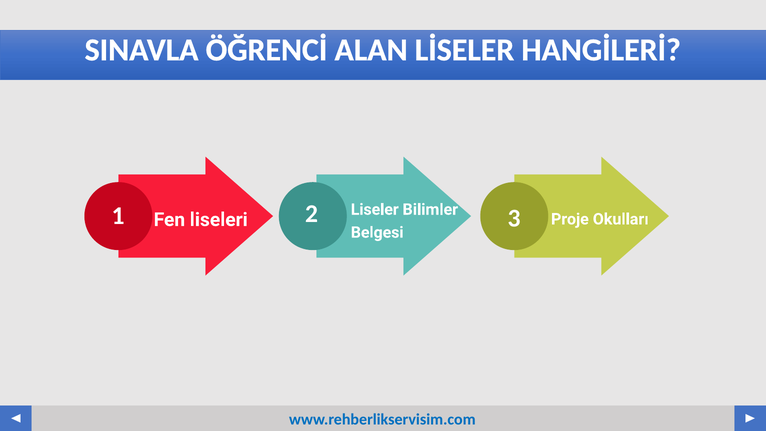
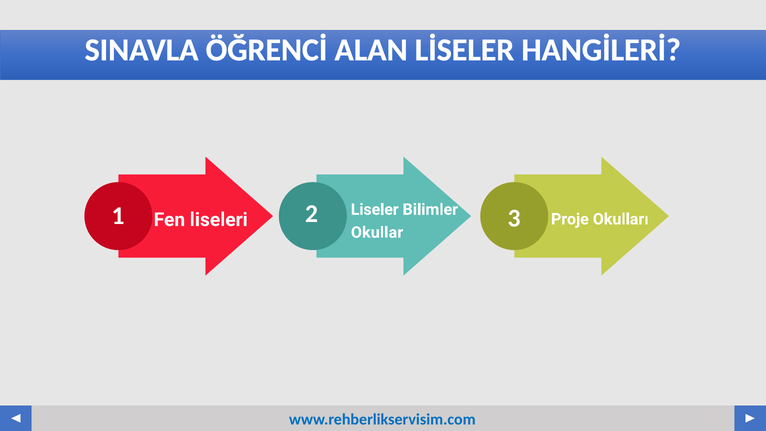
Belgesi: Belgesi -> Okullar (377, 232)
